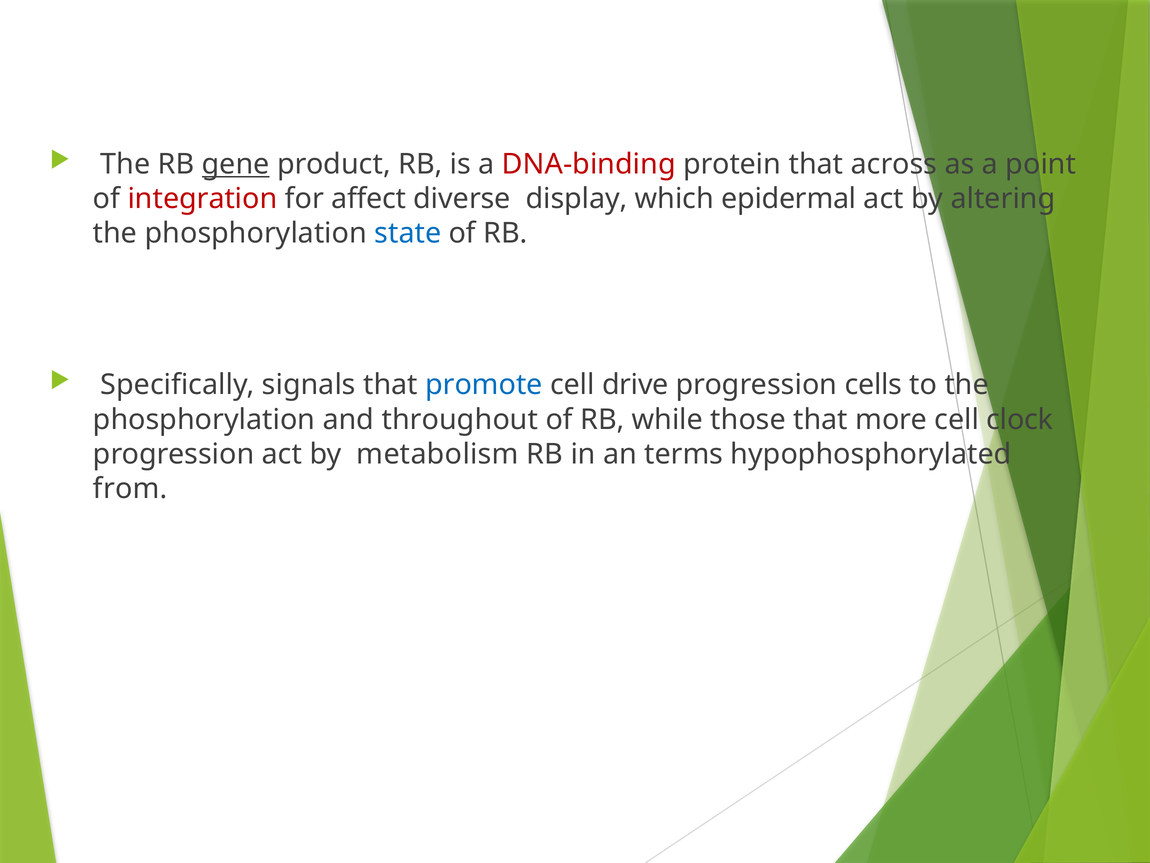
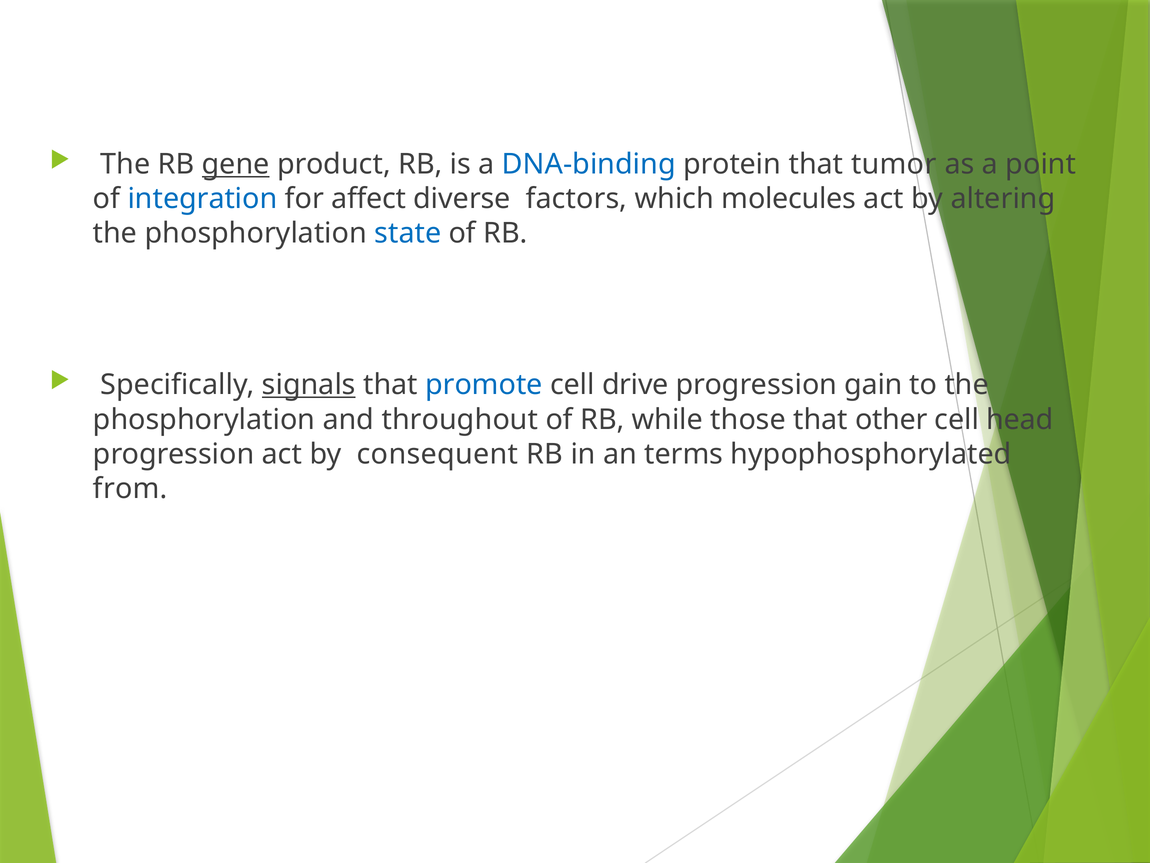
DNA-binding colour: red -> blue (589, 164)
across: across -> tumor (894, 164)
integration colour: red -> blue (203, 199)
display: display -> factors (576, 199)
epidermal: epidermal -> molecules (789, 199)
signals underline: none -> present (309, 385)
cells: cells -> gain (873, 385)
more: more -> other (891, 419)
clock: clock -> head (1020, 419)
metabolism: metabolism -> consequent (438, 454)
